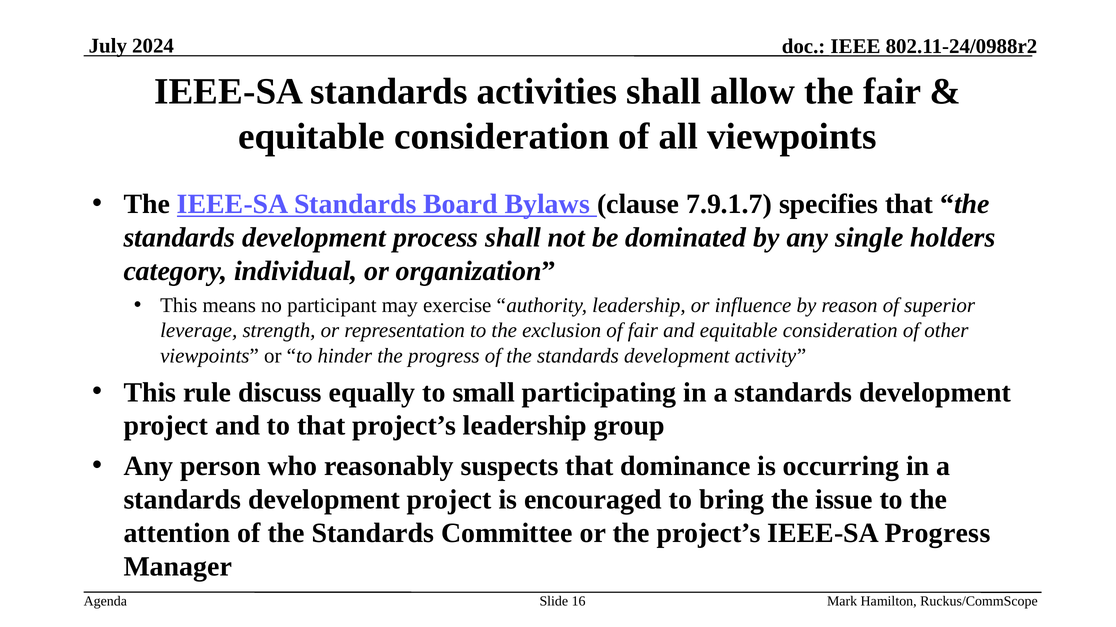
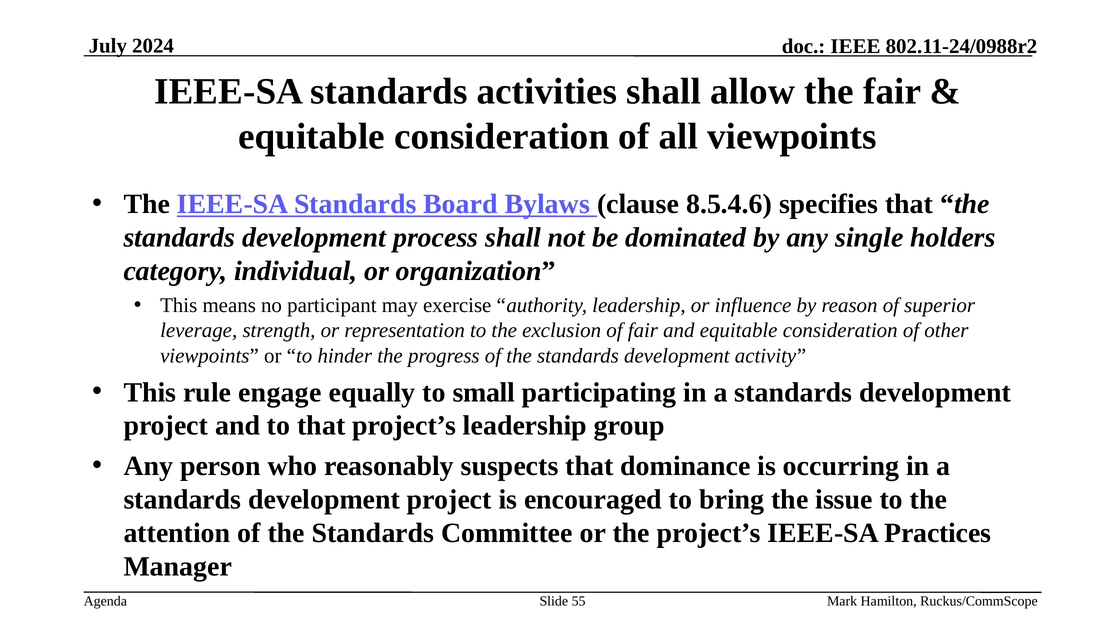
7.9.1.7: 7.9.1.7 -> 8.5.4.6 (729, 204)
discuss: discuss -> engage (280, 393)
IEEE-SA Progress: Progress -> Practices (938, 534)
16: 16 -> 55 (579, 602)
